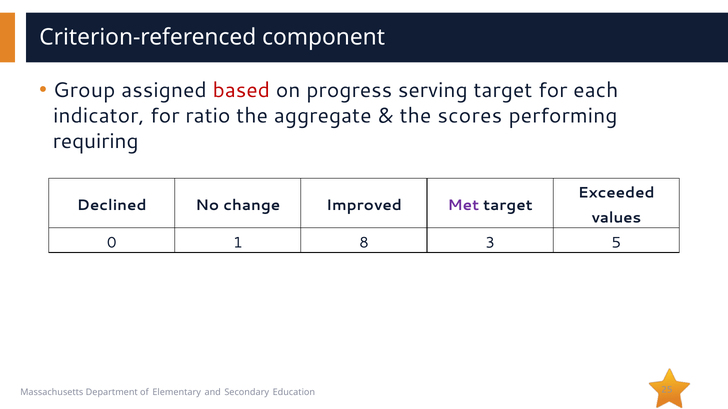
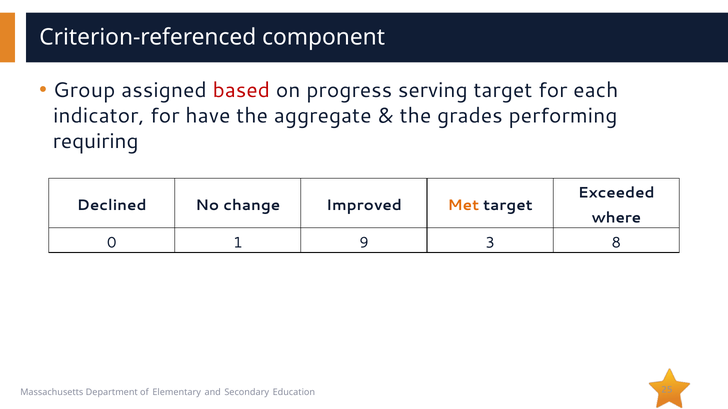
ratio: ratio -> have (208, 116)
scores: scores -> grades (470, 116)
Met colour: purple -> orange (463, 206)
values: values -> where (616, 218)
8: 8 -> 9 (364, 243)
5: 5 -> 8 (616, 243)
